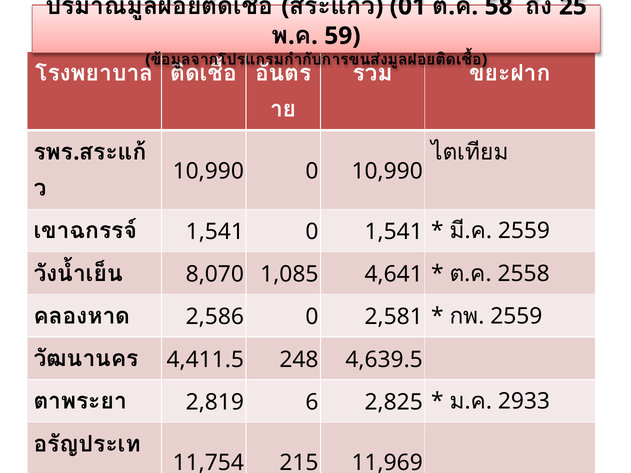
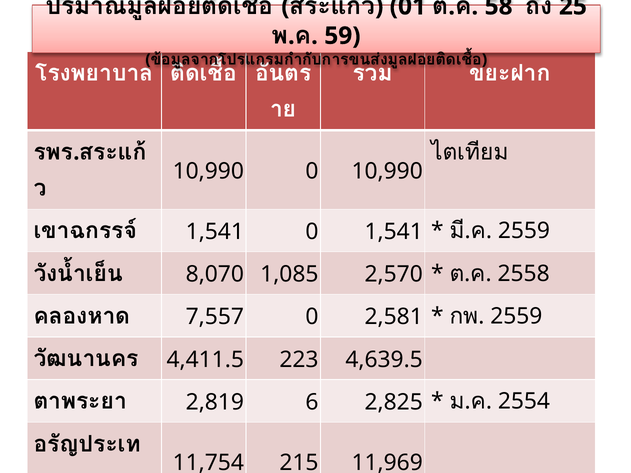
4,641: 4,641 -> 2,570 (394, 275)
2,586: 2,586 -> 7,557 (215, 317)
248: 248 -> 223 (299, 360)
2933: 2933 -> 2554 (524, 402)
